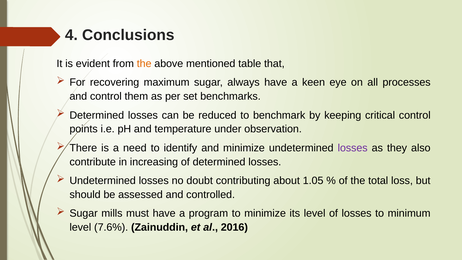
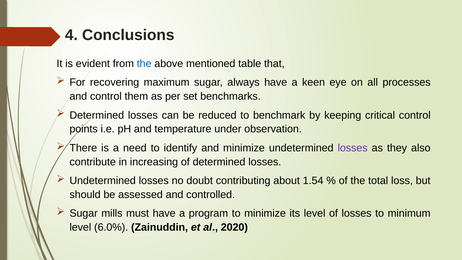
the colour: orange -> blue (144, 64)
1.05: 1.05 -> 1.54 (313, 181)
7.6%: 7.6% -> 6.0% (111, 227)
2016: 2016 -> 2020 (234, 227)
